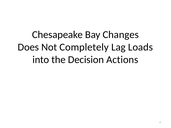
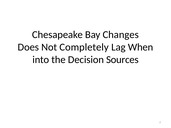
Loads: Loads -> When (141, 47)
Actions: Actions -> Sources (122, 60)
